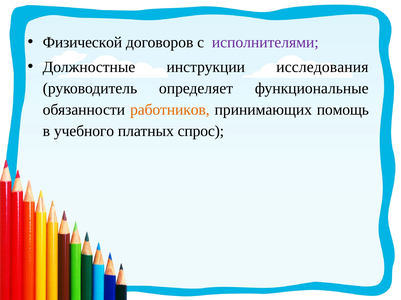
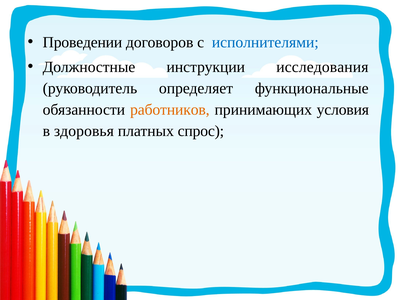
Физической: Физической -> Проведении (82, 42)
исполнителями colour: purple -> blue (265, 42)
помощь: помощь -> условия (343, 110)
учебного: учебного -> здоровья (84, 131)
